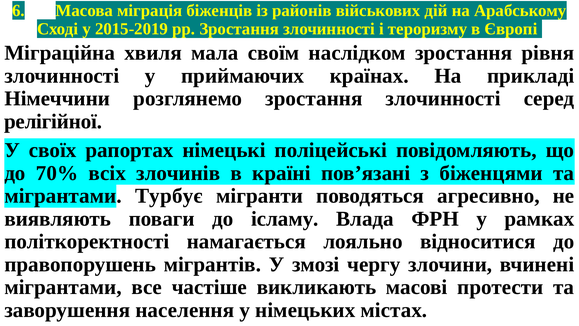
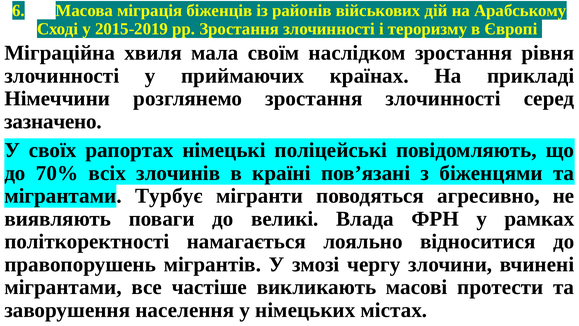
релігійної: релігійної -> зазначено (53, 121)
ісламу: ісламу -> великі (285, 219)
